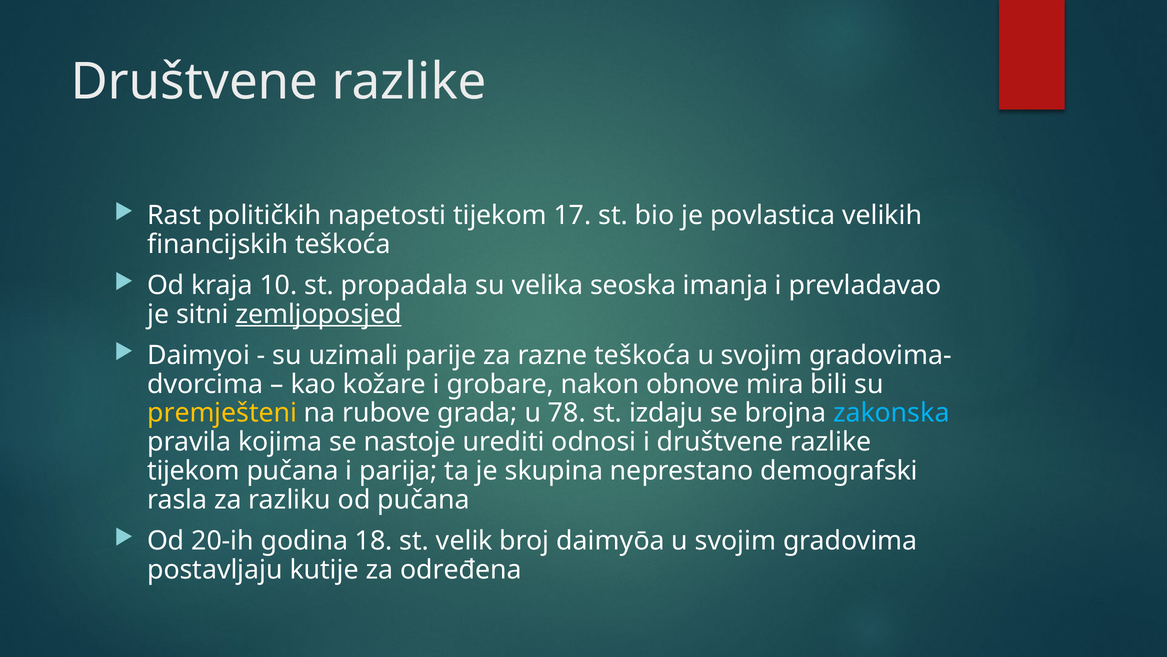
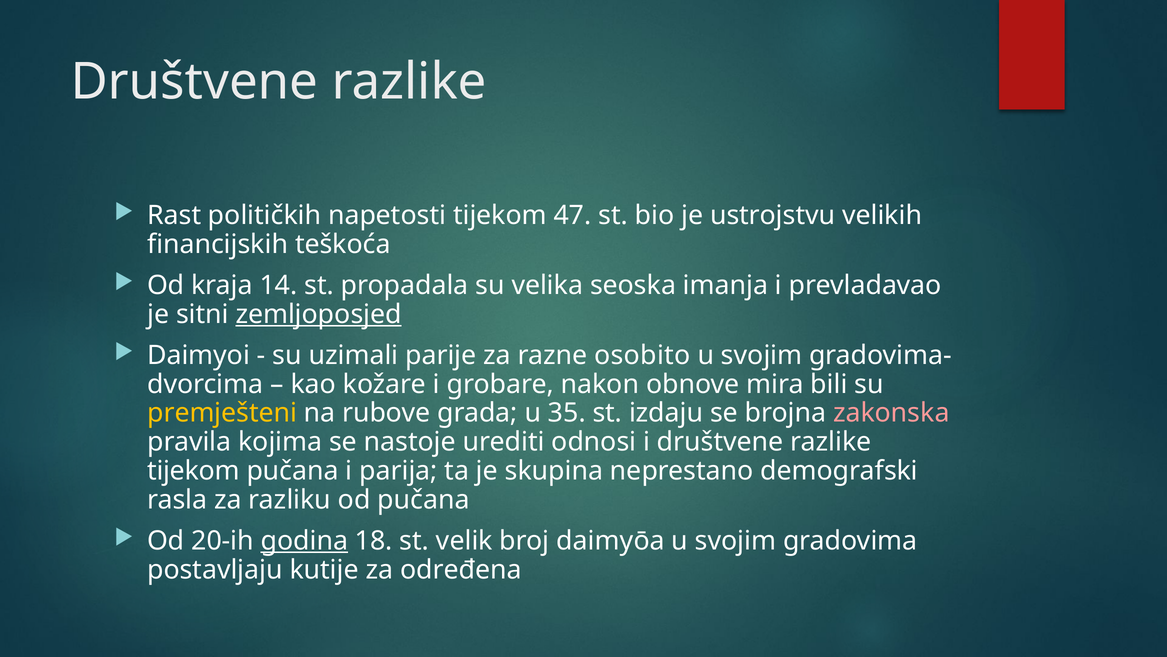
17: 17 -> 47 (573, 215)
povlastica: povlastica -> ustrojstvu (773, 215)
10: 10 -> 14 (279, 285)
razne teškoća: teškoća -> osobito (642, 355)
78: 78 -> 35 (567, 413)
zakonska colour: light blue -> pink (891, 413)
godina underline: none -> present (304, 540)
